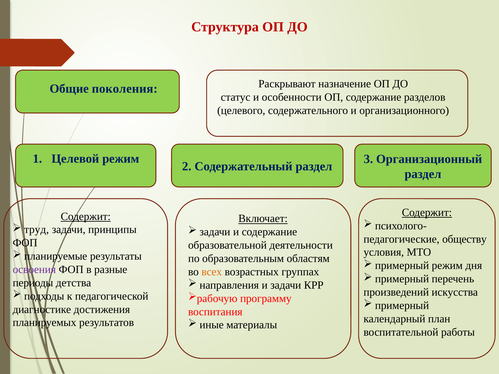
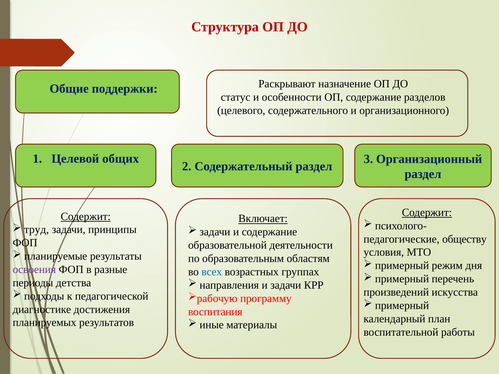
поколения: поколения -> поддержки (125, 89)
Целевой режим: режим -> общих (121, 159)
всех colour: orange -> blue (212, 272)
